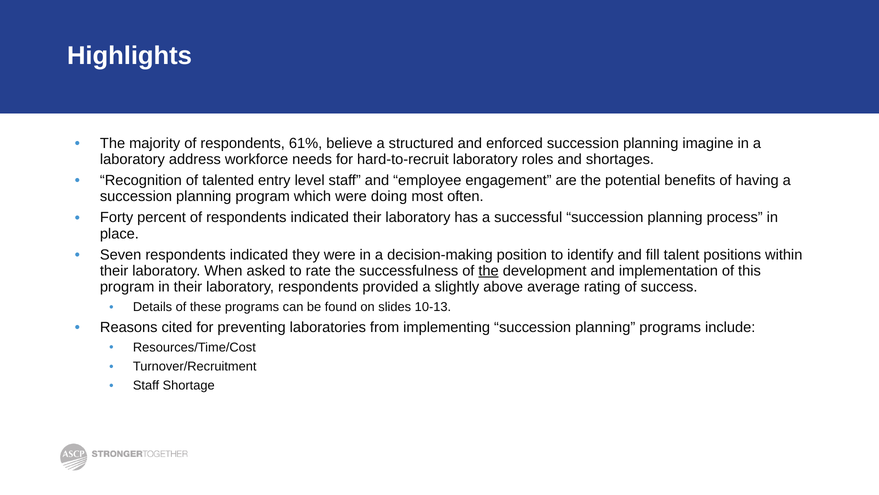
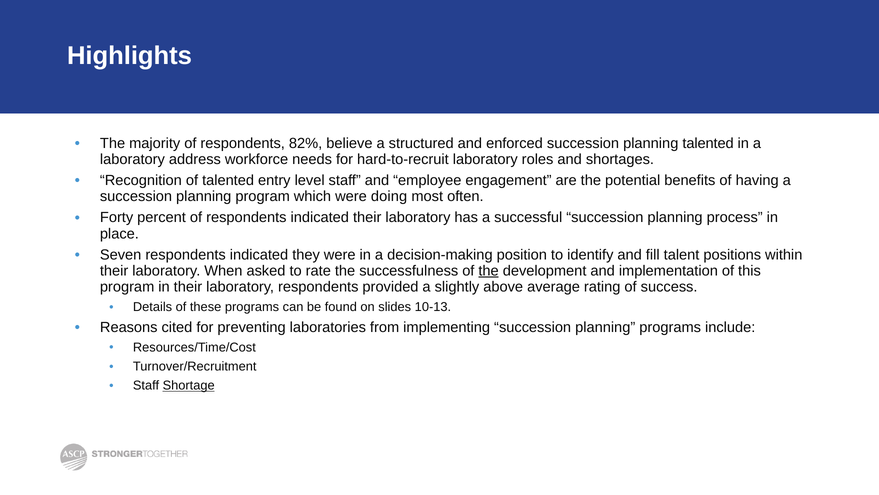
61%: 61% -> 82% (306, 143)
planning imagine: imagine -> talented (708, 143)
Shortage underline: none -> present (189, 385)
